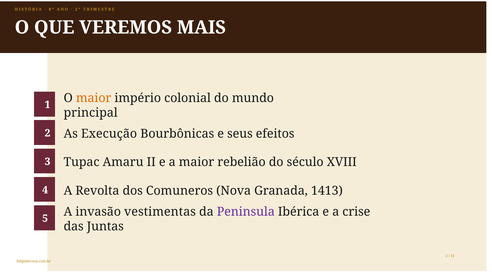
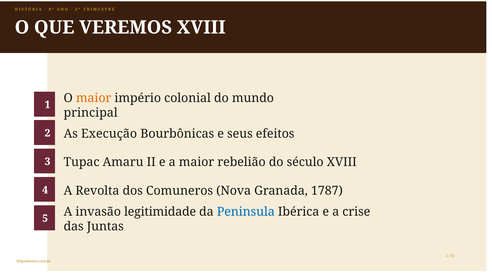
VEREMOS MAIS: MAIS -> XVIII (201, 27)
1413: 1413 -> 1787 (327, 190)
vestimentas: vestimentas -> legitimidade (160, 212)
Peninsula colour: purple -> blue (246, 212)
